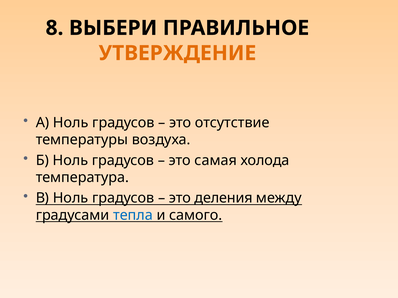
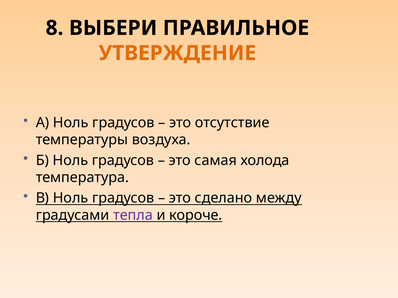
деления: деления -> сделано (223, 198)
тепла colour: blue -> purple (133, 216)
самого: самого -> короче (196, 216)
